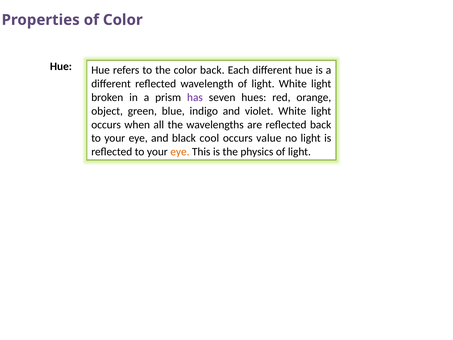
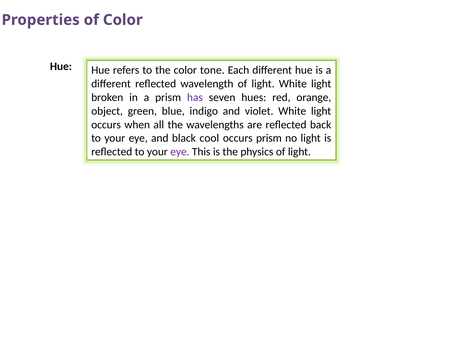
color back: back -> tone (212, 70)
occurs value: value -> prism (269, 138)
eye colour: orange -> purple (180, 152)
